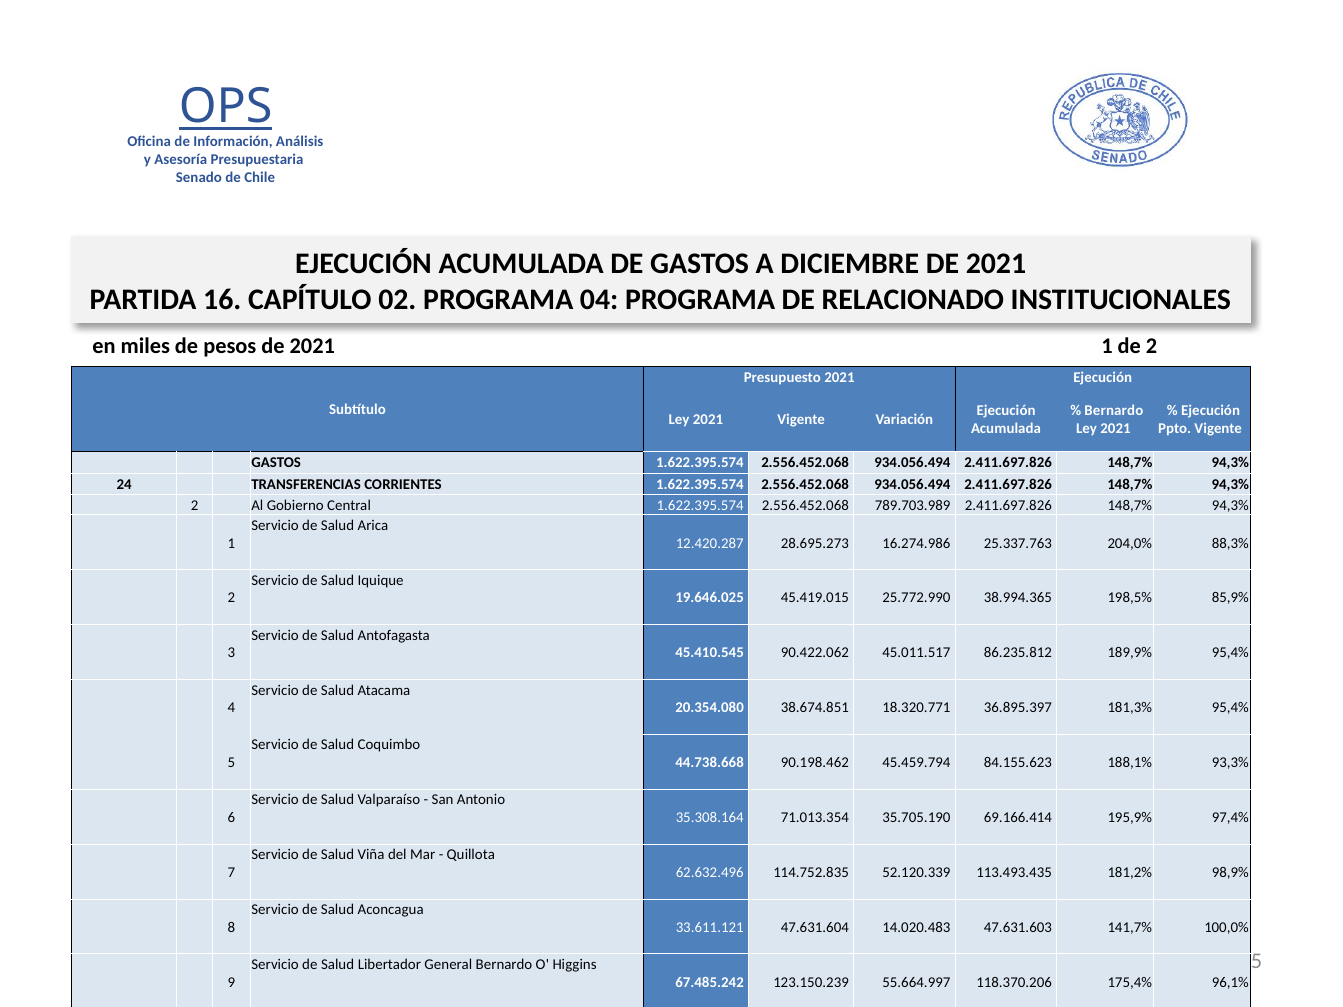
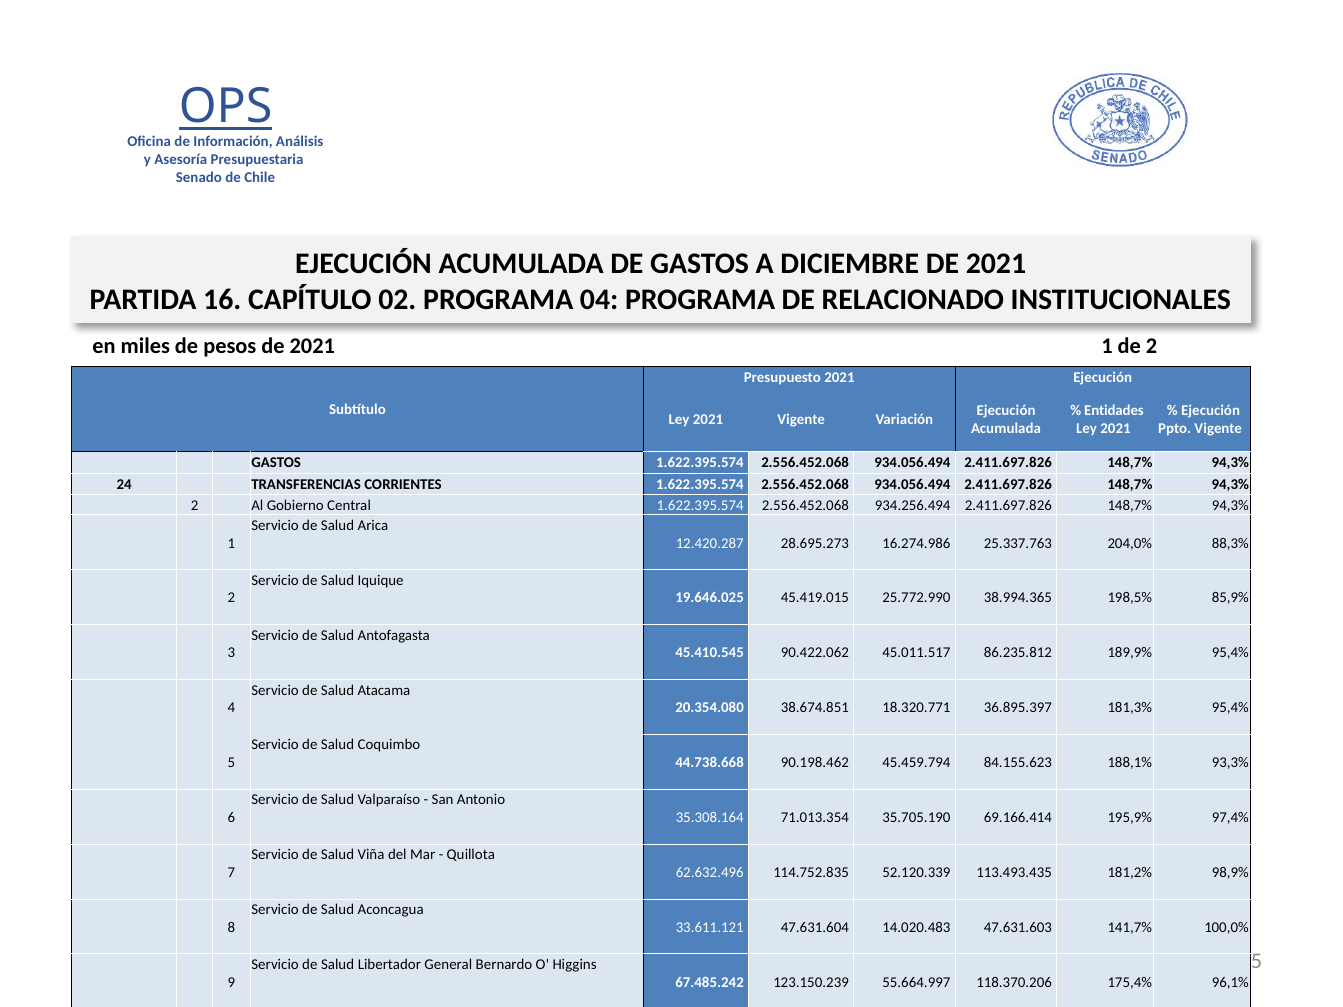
Bernardo: Bernardo -> Entidades (1114, 411)
789.703.989: 789.703.989 -> 934.256.494 (913, 505)
